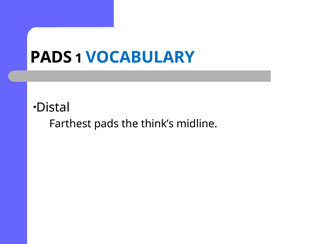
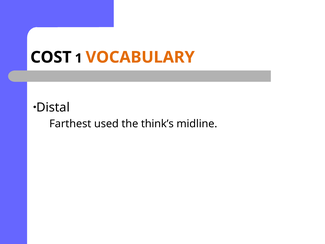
PADS: PADS -> COST (51, 57)
VOCABULARY colour: blue -> orange (140, 57)
Farthest pads: pads -> used (106, 124)
